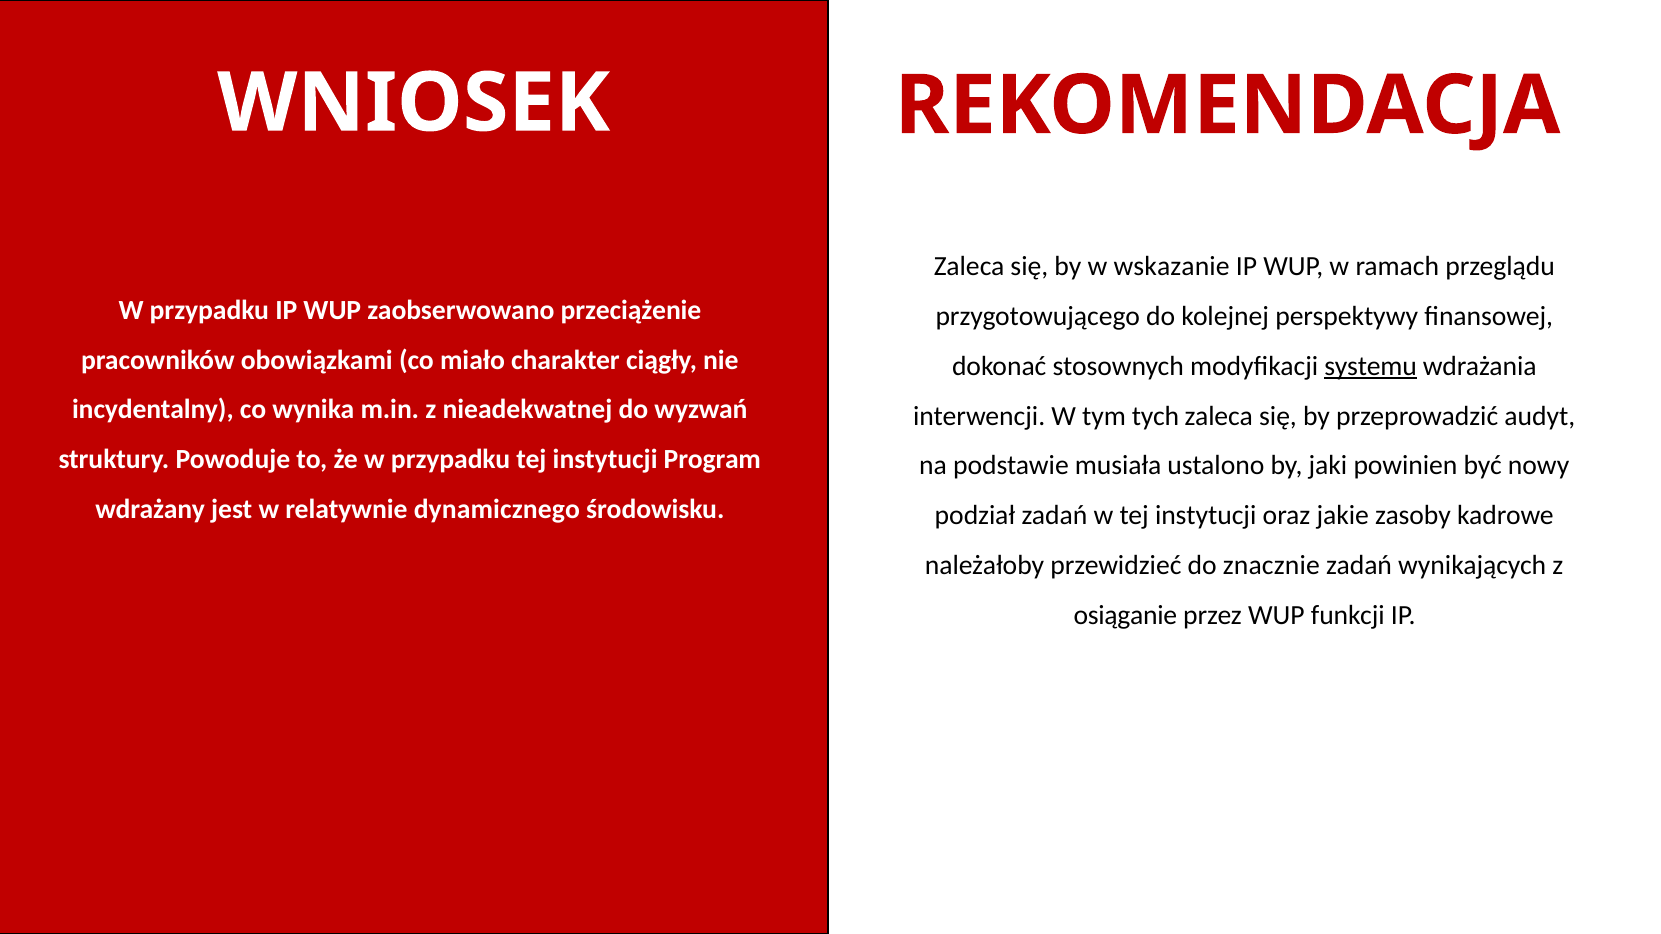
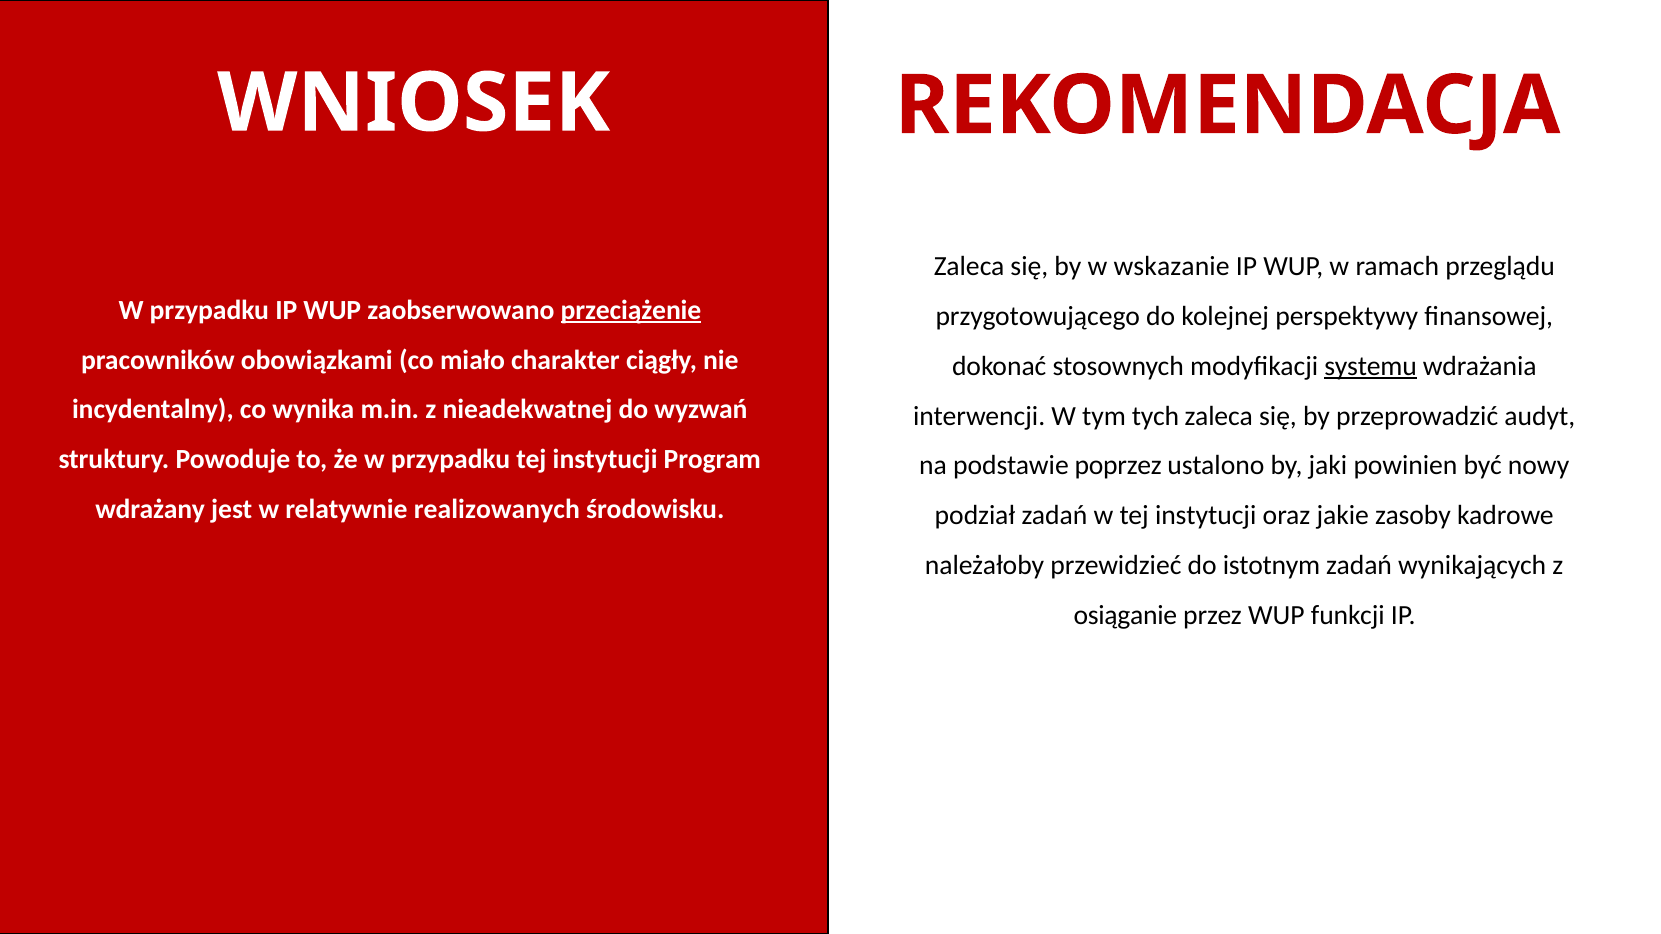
przeciążenie underline: none -> present (631, 310)
musiała: musiała -> poprzez (1118, 466)
dynamicznego: dynamicznego -> realizowanych (497, 509)
znacznie: znacznie -> istotnym (1272, 565)
